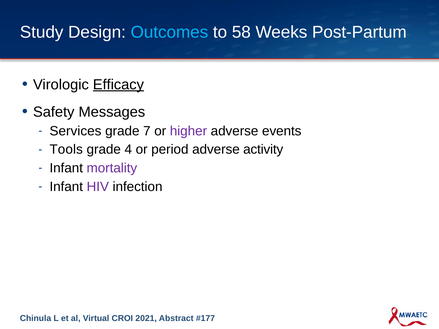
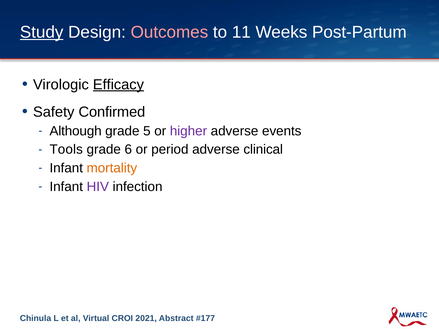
Study underline: none -> present (42, 32)
Outcomes colour: light blue -> pink (169, 32)
58: 58 -> 11 (241, 32)
Messages: Messages -> Confirmed (112, 112)
Services: Services -> Although (76, 131)
7: 7 -> 5 (147, 131)
4: 4 -> 6 (128, 150)
activity: activity -> clinical (263, 150)
mortality colour: purple -> orange (112, 168)
